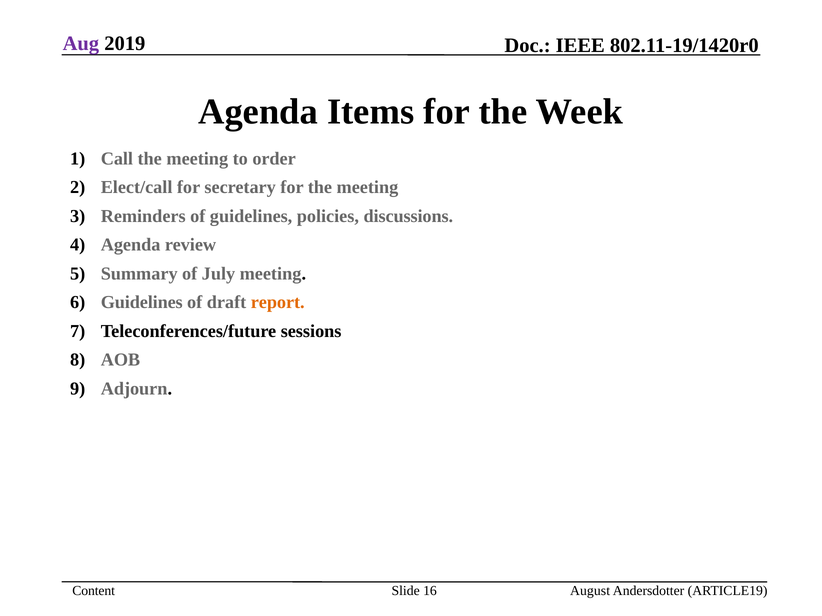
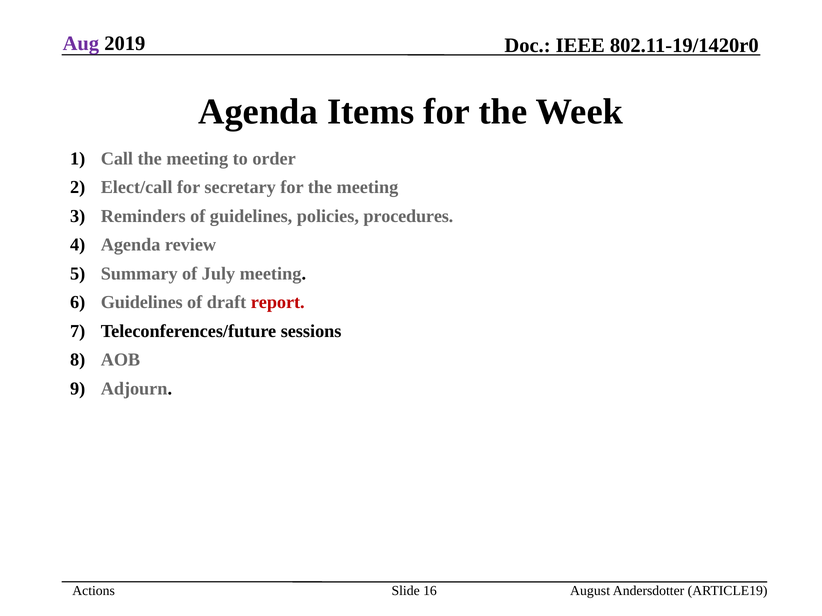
discussions: discussions -> procedures (408, 216)
report colour: orange -> red (278, 303)
Content: Content -> Actions (94, 591)
